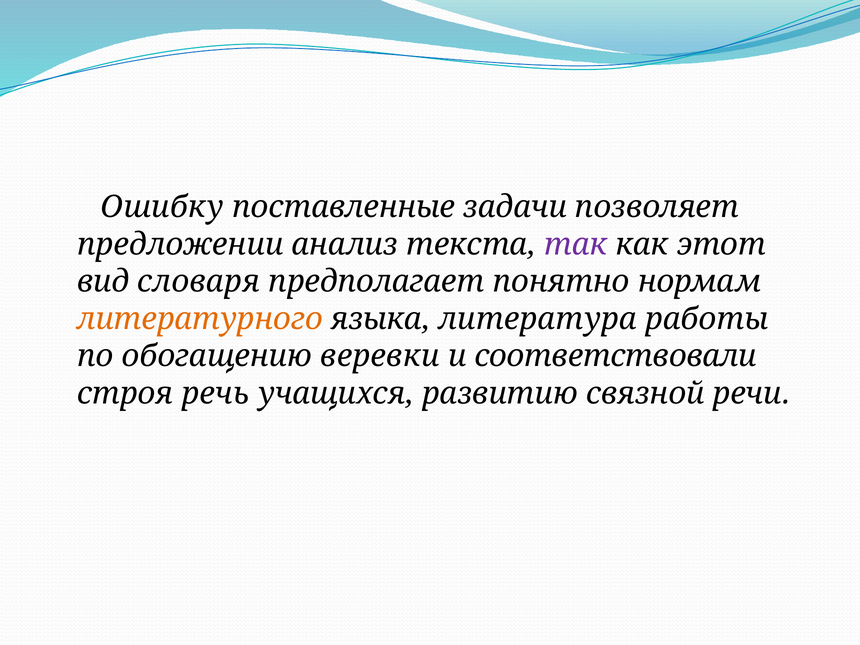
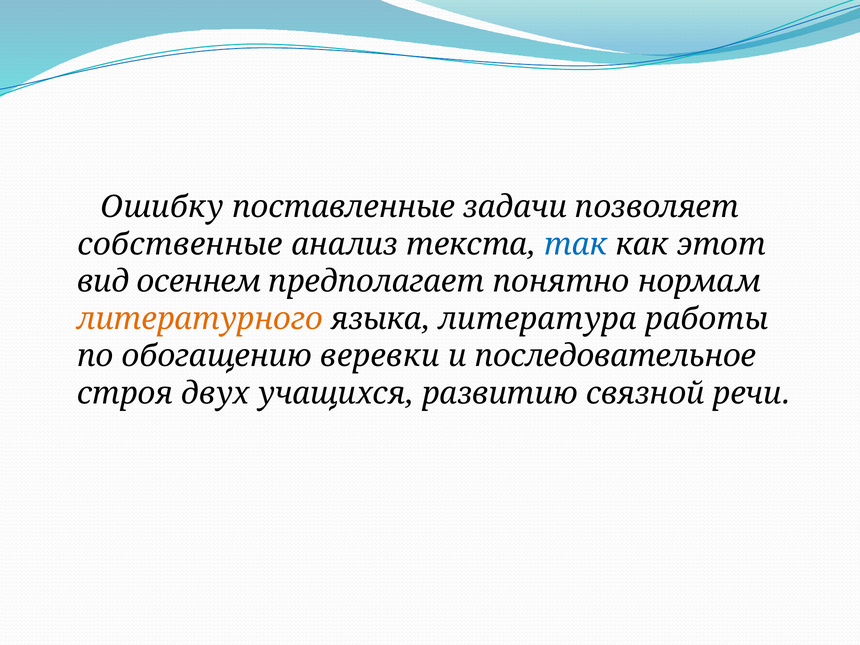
предложении: предложении -> собственные (180, 244)
так colour: purple -> blue (576, 244)
словаря: словаря -> осеннем (199, 282)
соответствовали: соответствовали -> последовательное (616, 356)
речь: речь -> двух (215, 393)
